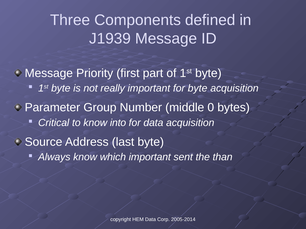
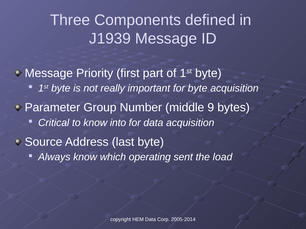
0: 0 -> 9 (211, 108)
which important: important -> operating (150, 157)
than: than -> load (223, 157)
